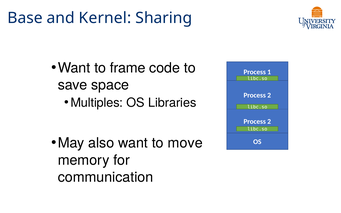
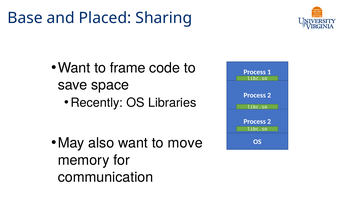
Kernel: Kernel -> Placed (105, 18)
Multiples: Multiples -> Recently (97, 103)
